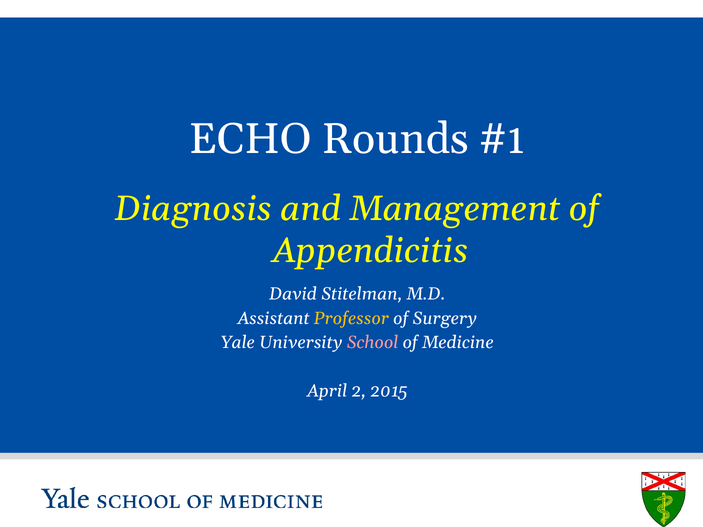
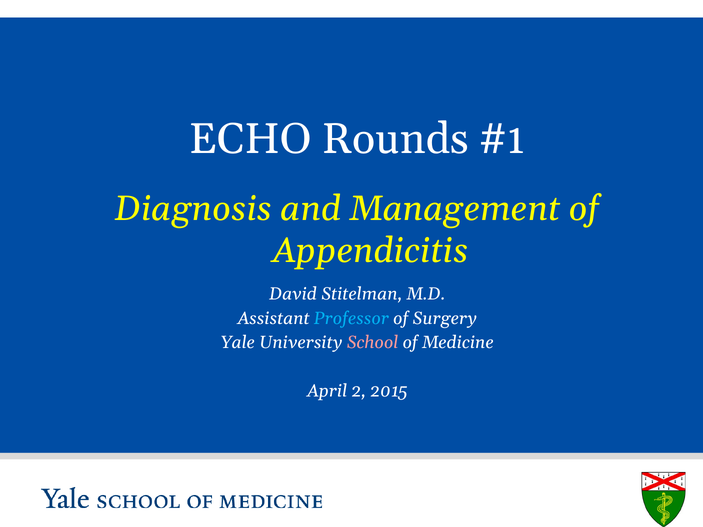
Professor colour: yellow -> light blue (351, 318)
